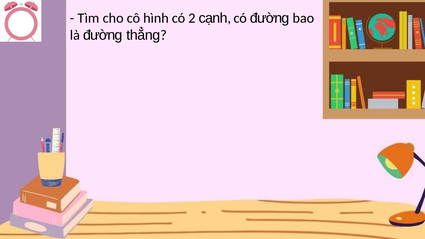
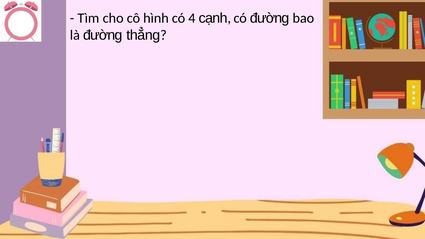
2: 2 -> 4 (192, 18)
